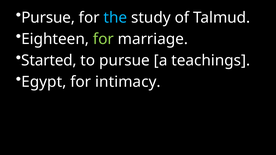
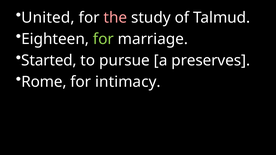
Pursue: Pursue -> United (48, 18)
the colour: light blue -> pink (115, 18)
teachings: teachings -> preserves (211, 61)
Egypt: Egypt -> Rome (44, 82)
